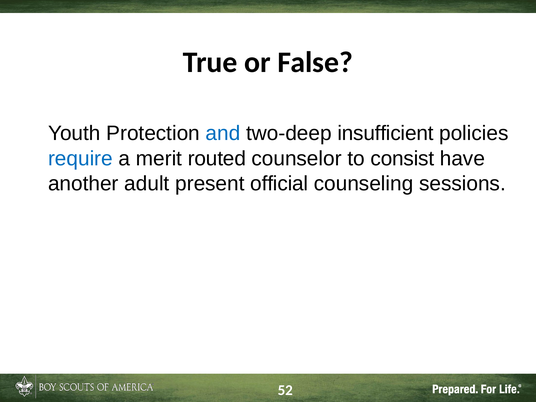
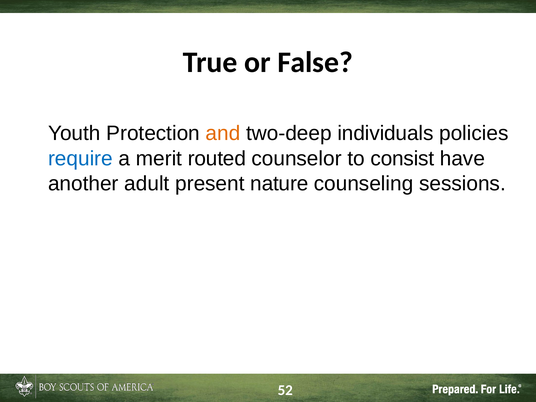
and colour: blue -> orange (223, 133)
insufficient: insufficient -> individuals (385, 133)
official: official -> nature (279, 183)
